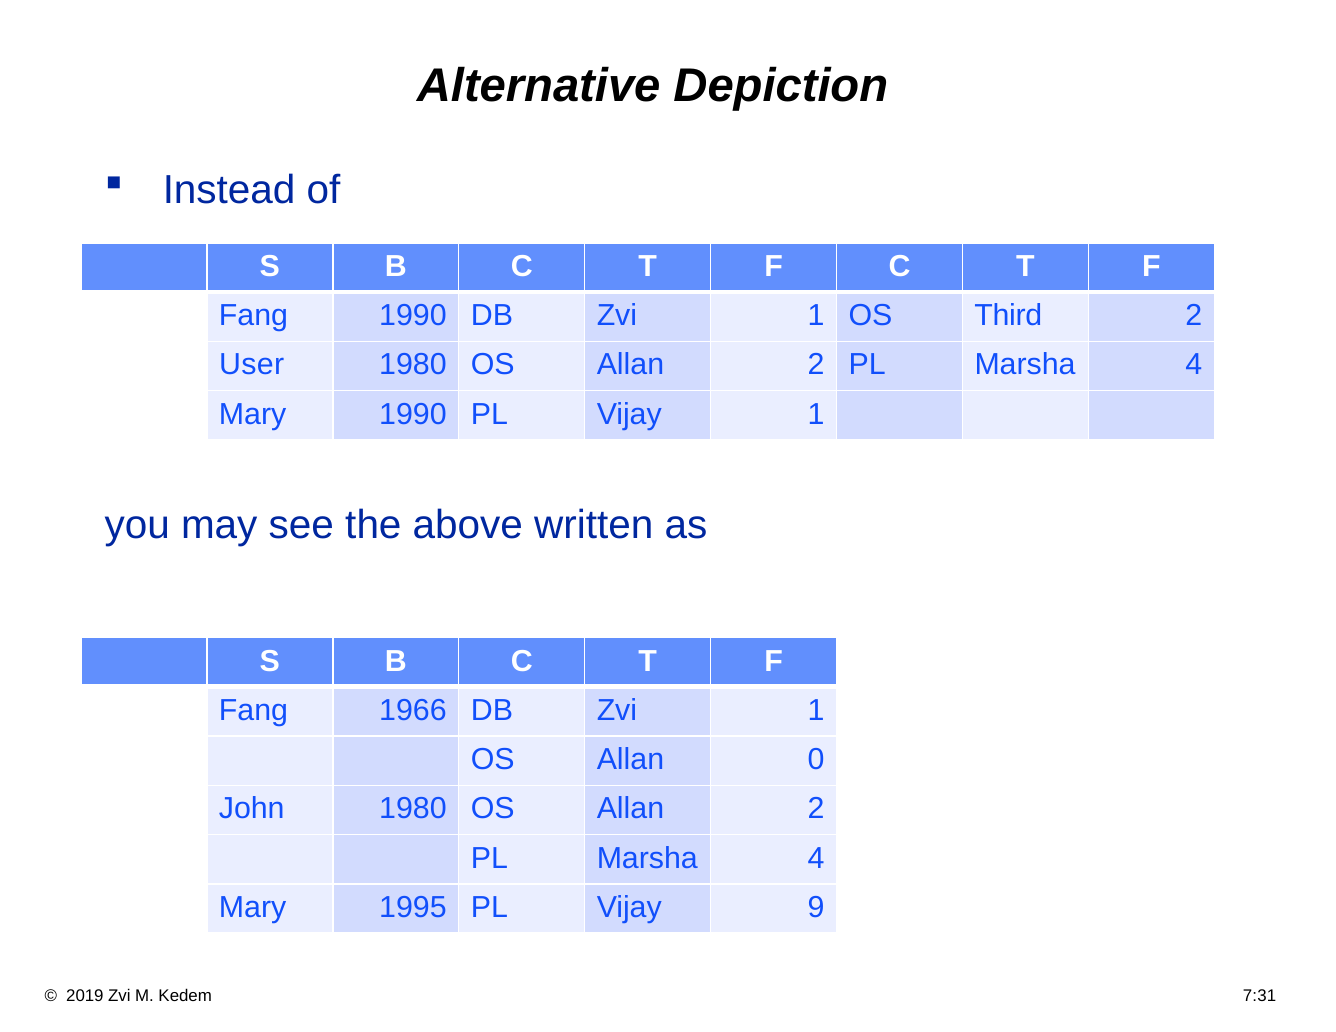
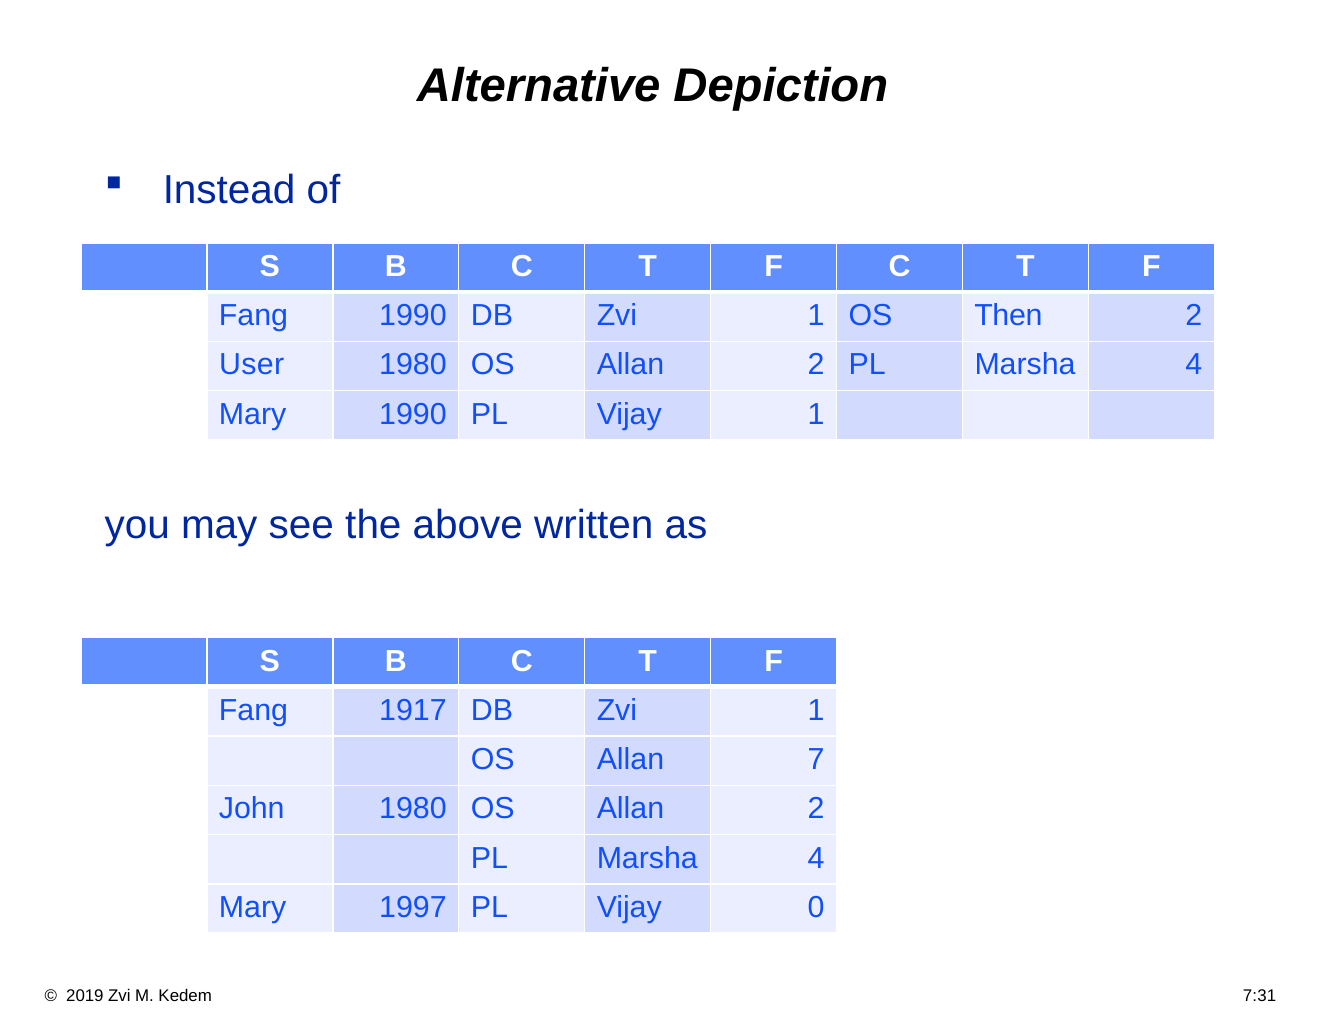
Third: Third -> Then (1008, 316)
1966: 1966 -> 1917 (413, 711)
0: 0 -> 7 (816, 760)
1995: 1995 -> 1997 (413, 908)
9: 9 -> 0 (816, 908)
